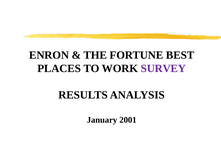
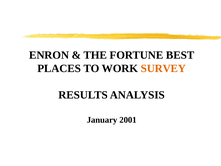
SURVEY colour: purple -> orange (163, 68)
